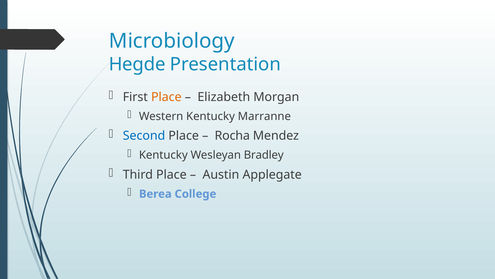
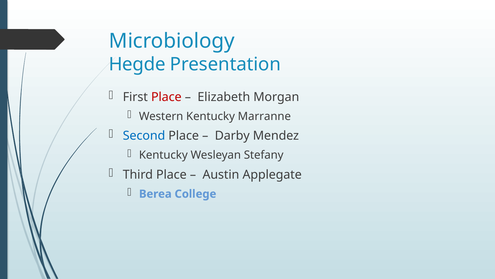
Place colour: orange -> red (166, 97)
Rocha: Rocha -> Darby (232, 136)
Bradley: Bradley -> Stefany (264, 155)
